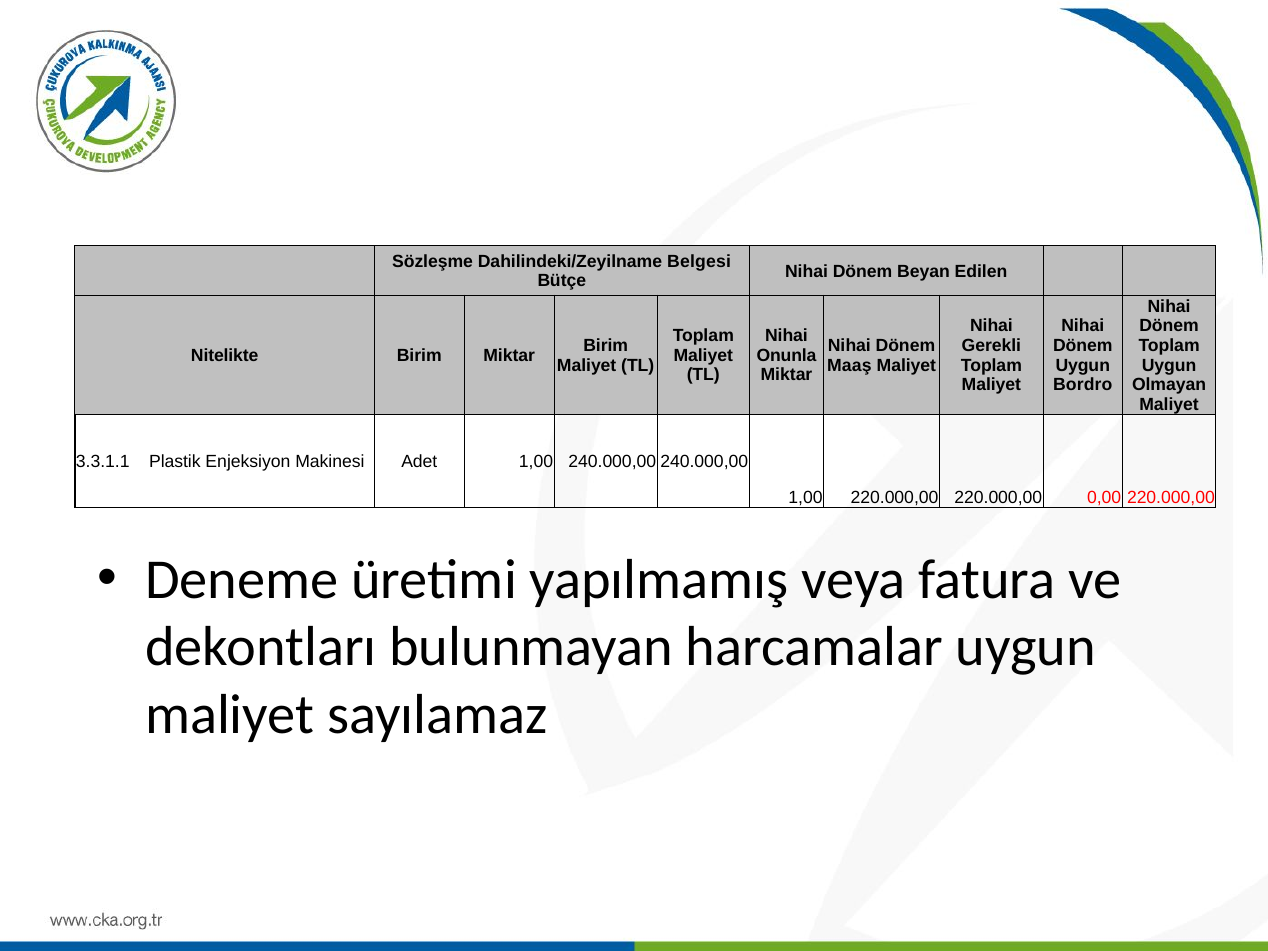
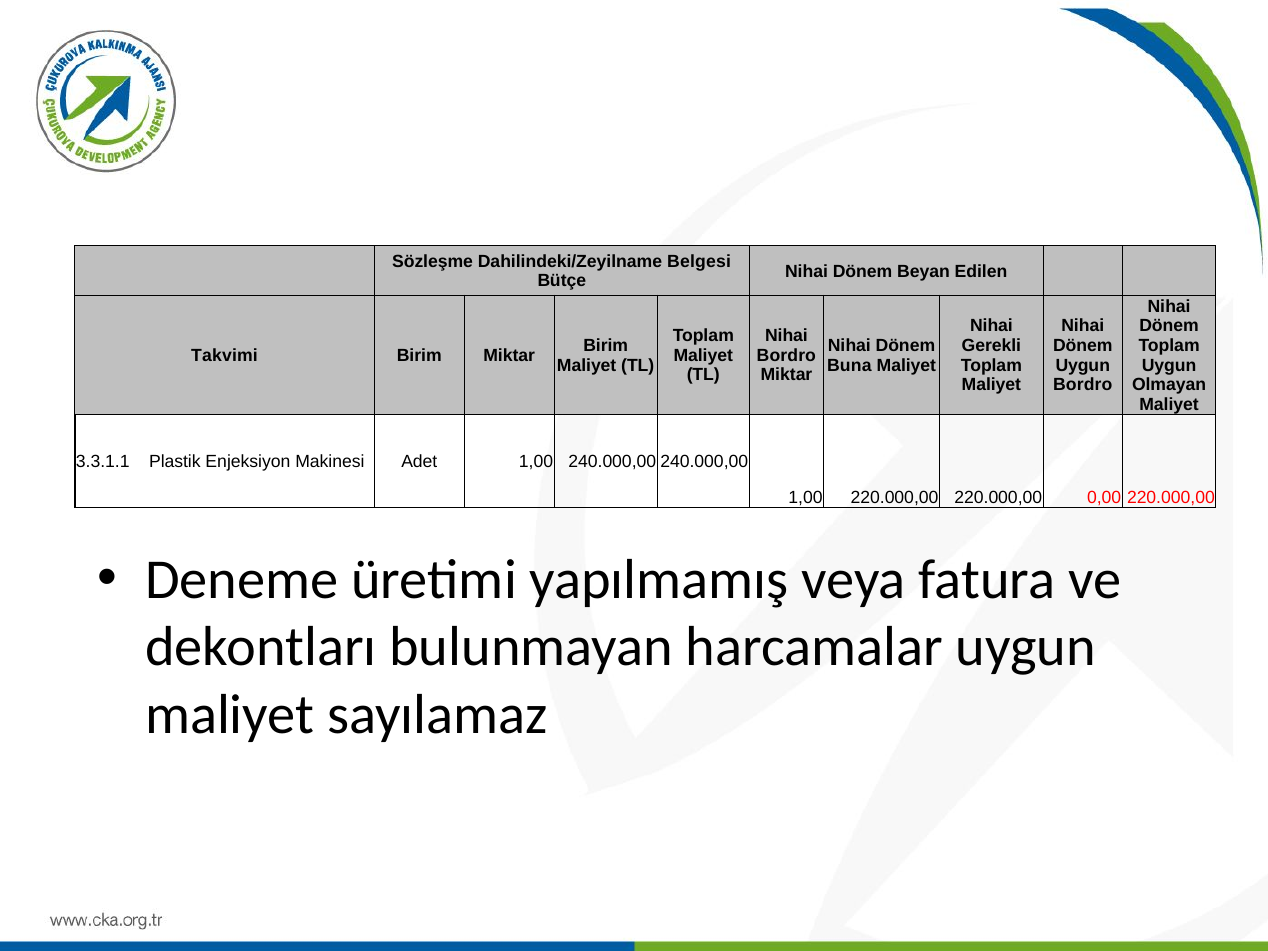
Nitelikte: Nitelikte -> Takvimi (225, 355)
Onunla: Onunla -> Bordro (786, 355)
Maaş: Maaş -> Buna (849, 365)
